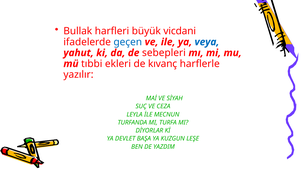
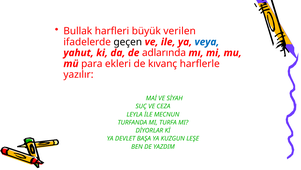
vicdani: vicdani -> verilen (180, 31)
geçen colour: blue -> black (128, 42)
sebepleri: sebepleri -> adlarında (164, 53)
tıbbi: tıbbi -> para (92, 63)
